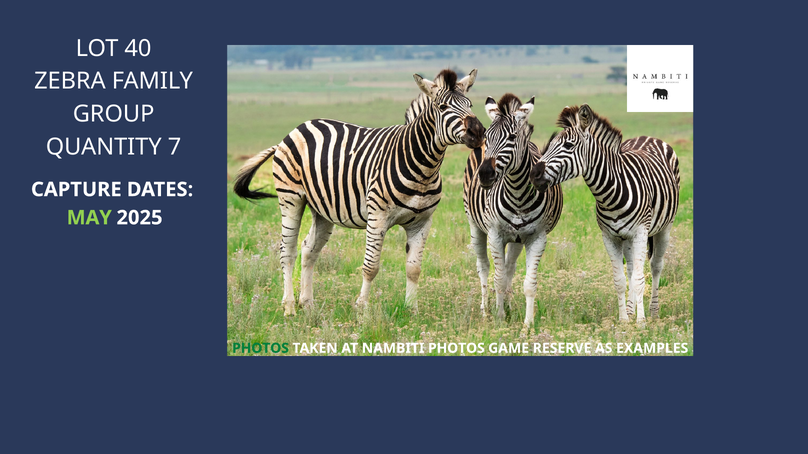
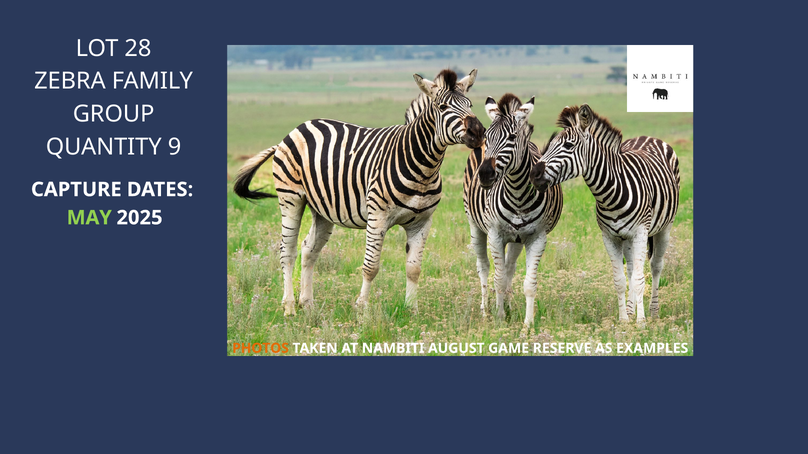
40: 40 -> 28 (138, 48)
7: 7 -> 9 (175, 147)
PHOTOS colour: green -> orange (260, 349)
NAMBITI PHOTOS: PHOTOS -> AUGUST (456, 349)
